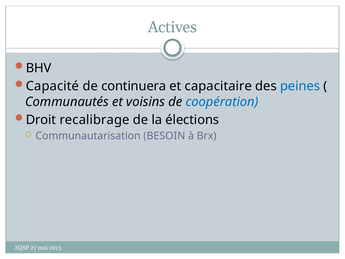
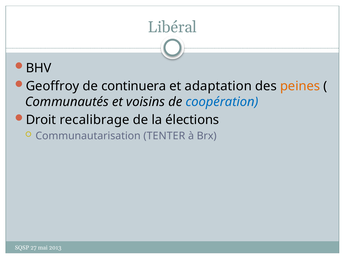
Actives: Actives -> Libéral (172, 27)
Capacité: Capacité -> Geoffroy (53, 86)
capacitaire: capacitaire -> adaptation (218, 86)
peines colour: blue -> orange (300, 86)
BESOIN: BESOIN -> TENTER (164, 136)
